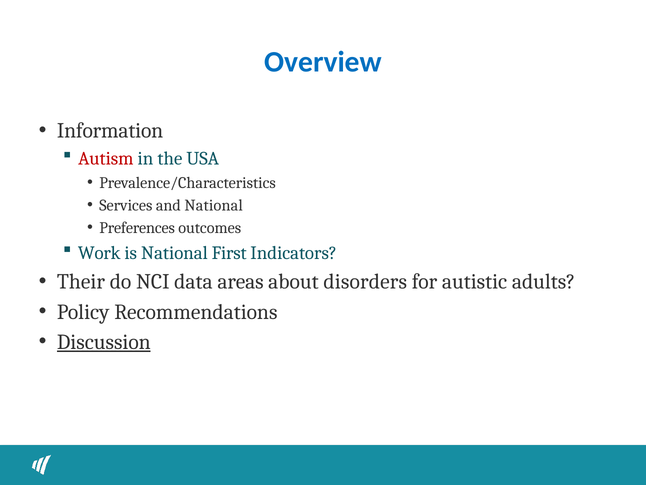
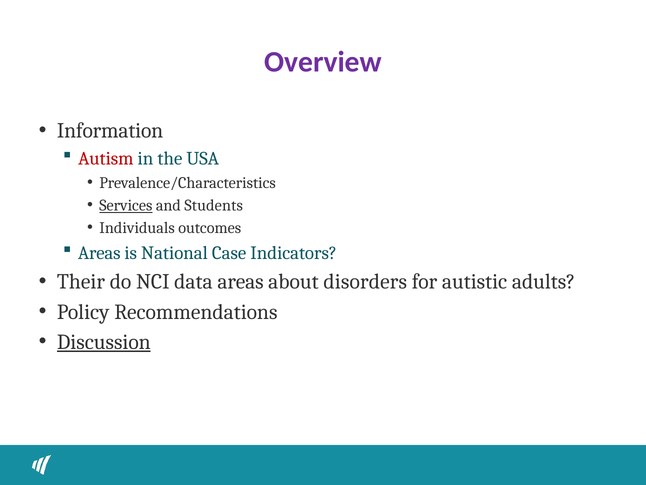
Overview colour: blue -> purple (323, 62)
Services underline: none -> present (126, 205)
and National: National -> Students (214, 205)
Preferences: Preferences -> Individuals (137, 228)
Work: Work -> Areas (99, 253)
First: First -> Case (229, 253)
